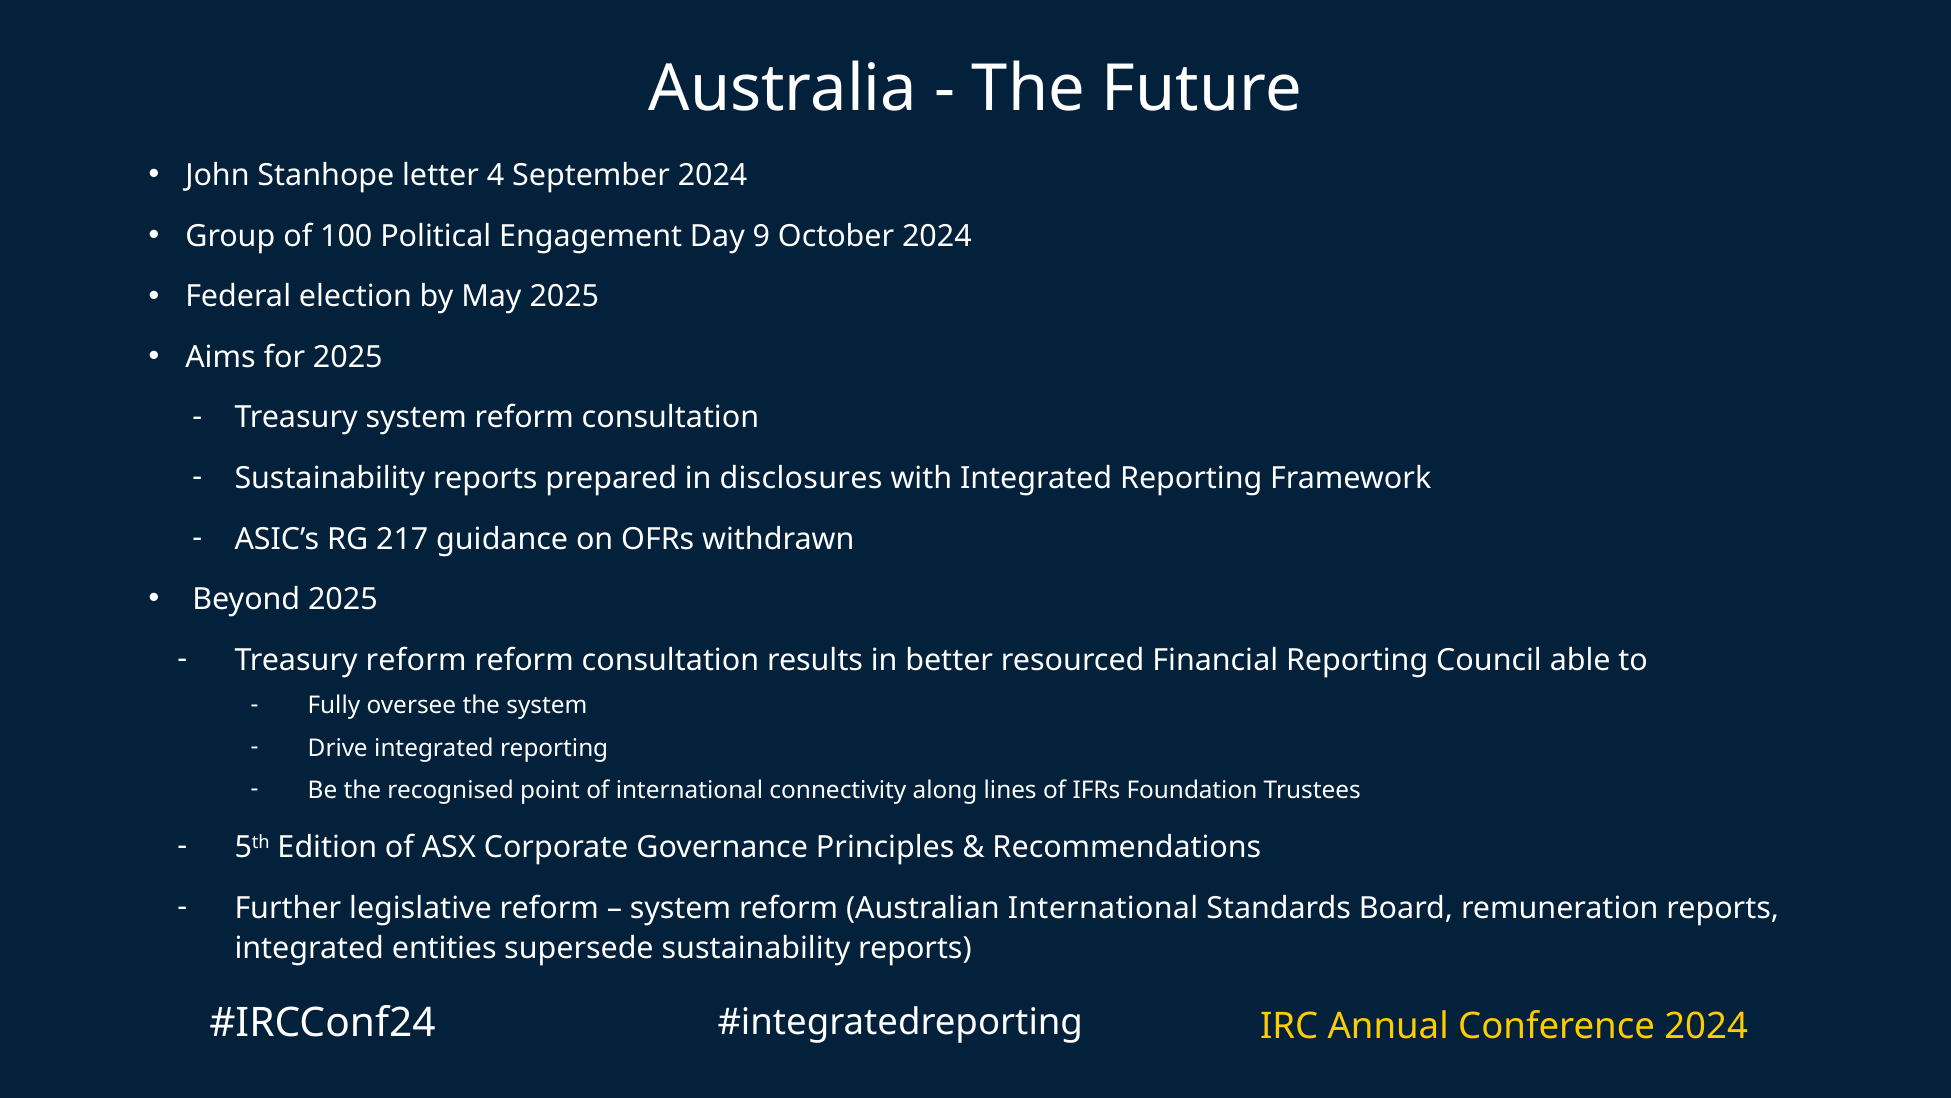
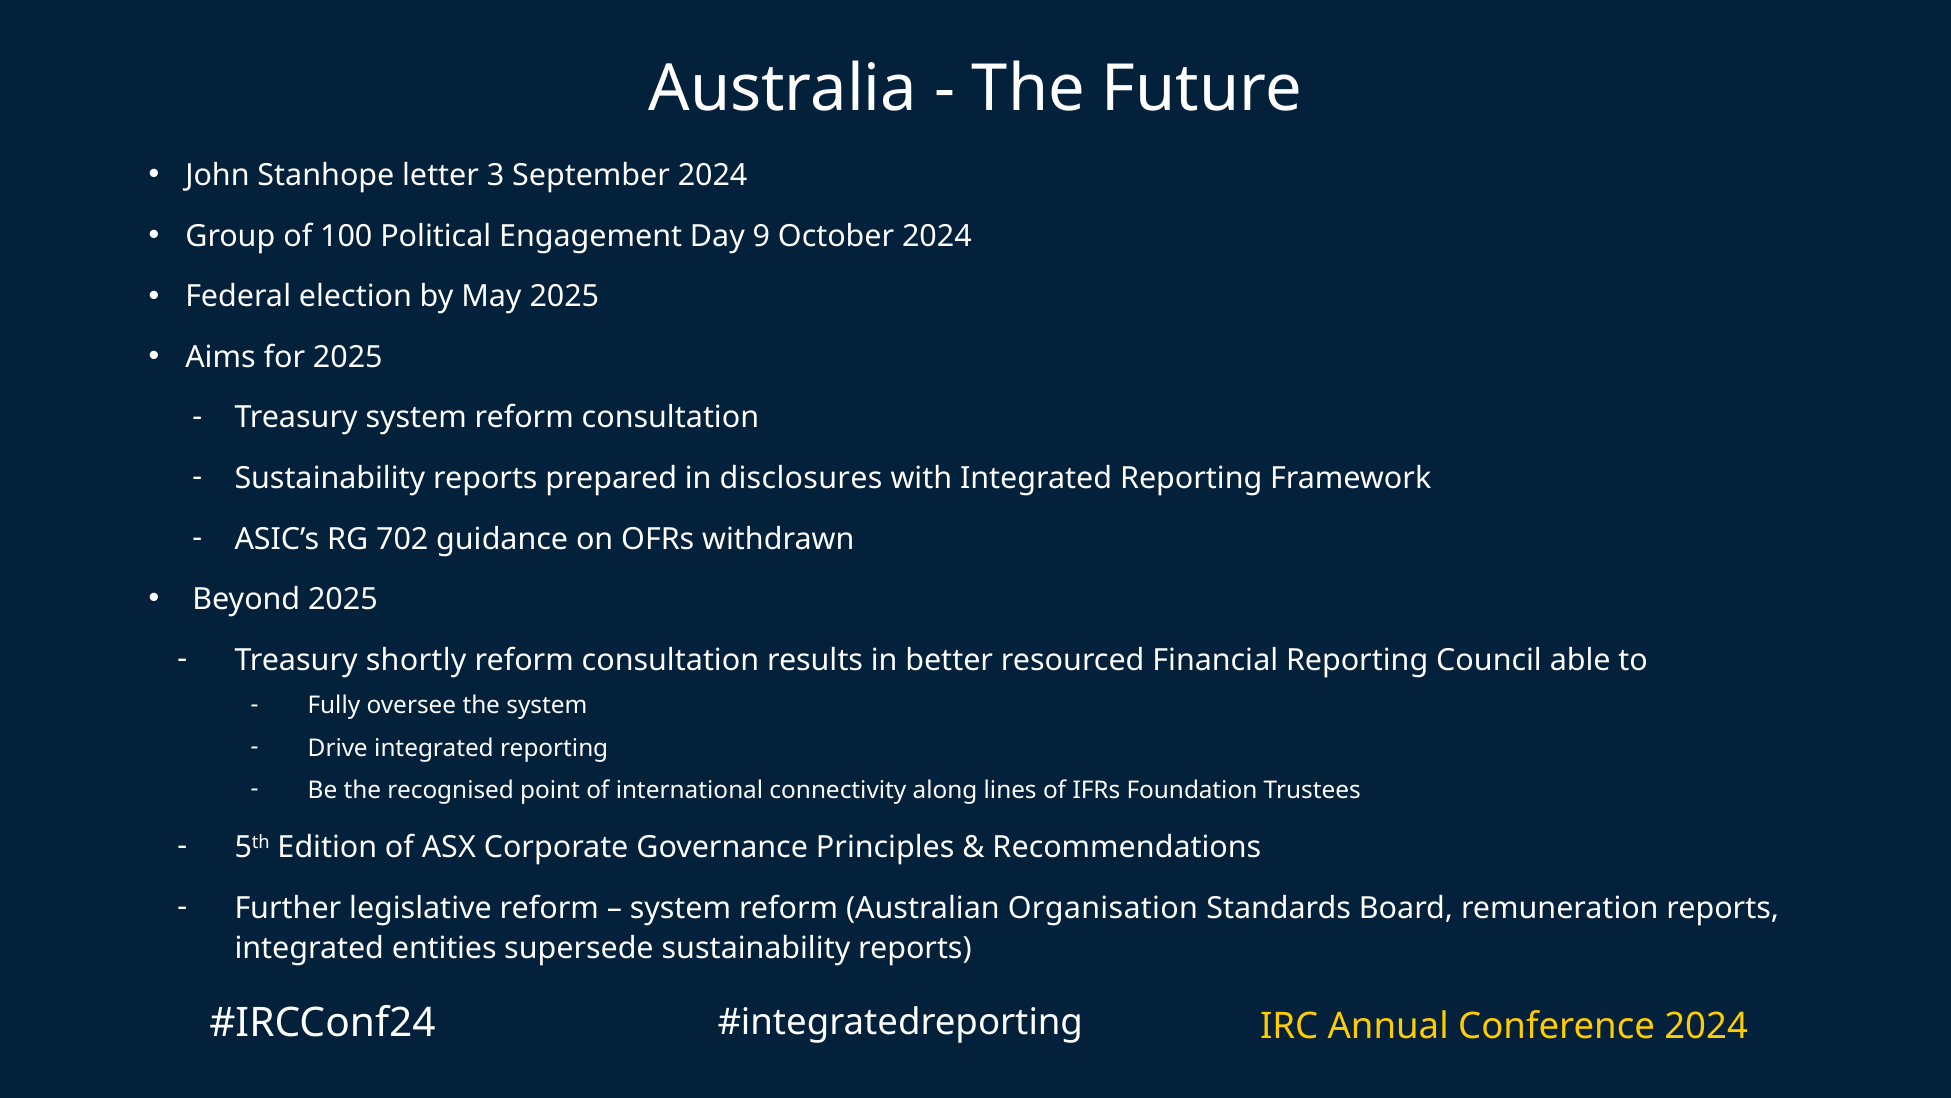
4: 4 -> 3 (496, 175)
217: 217 -> 702 (402, 539)
Treasury reform: reform -> shortly (416, 660)
Australian International: International -> Organisation (1103, 908)
